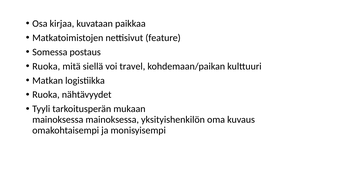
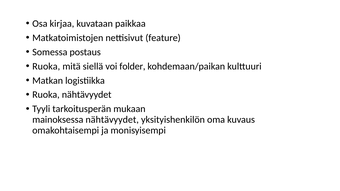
travel: travel -> folder (132, 66)
mainoksessa mainoksessa: mainoksessa -> nähtävyydet (112, 120)
